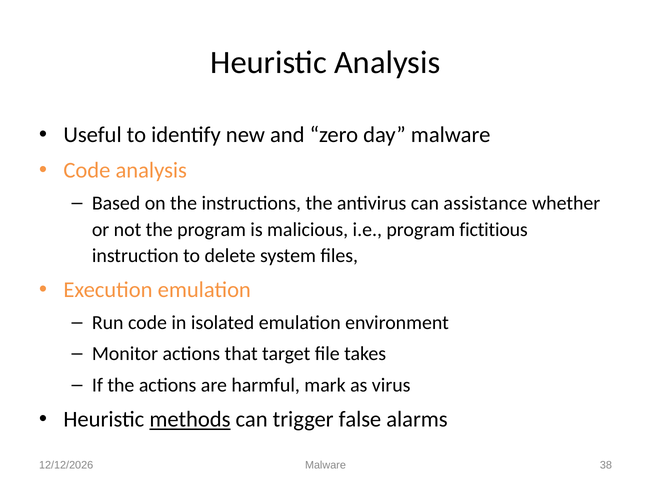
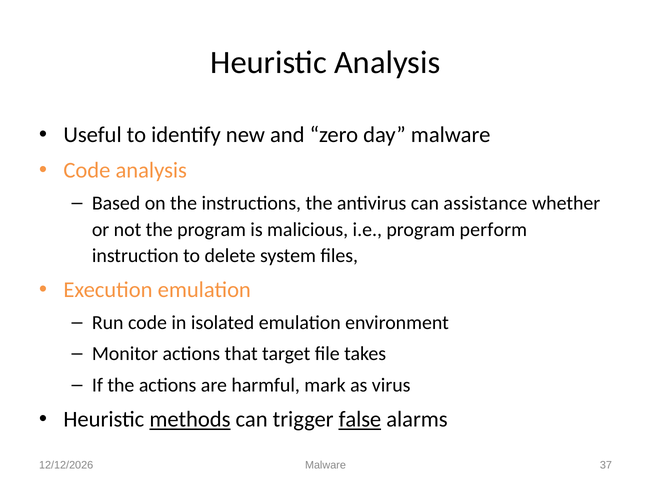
fictitious: fictitious -> perform (493, 230)
false underline: none -> present (360, 420)
38: 38 -> 37 (606, 465)
